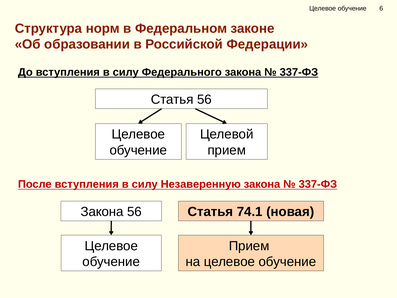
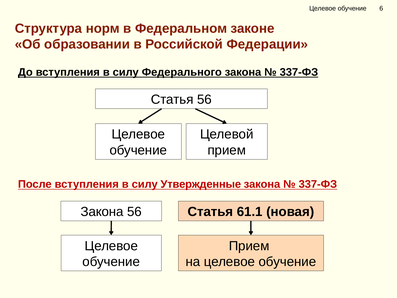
Незаверенную: Незаверенную -> Утвержденные (201, 184)
74.1: 74.1 -> 61.1 (250, 212)
